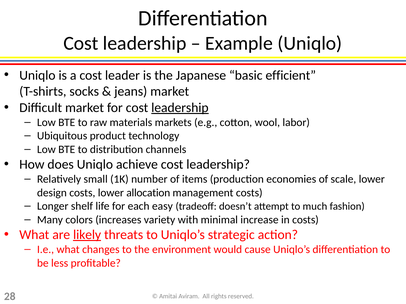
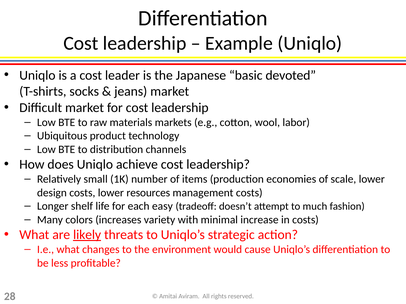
efficient: efficient -> devoted (291, 75)
leadership underline: present -> none (180, 108)
allocation: allocation -> resources (148, 193)
